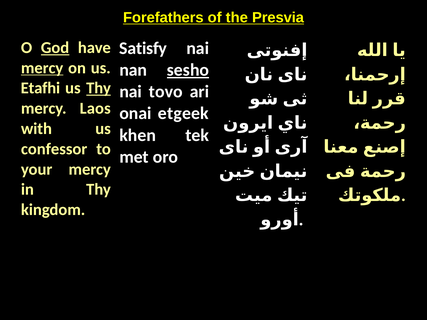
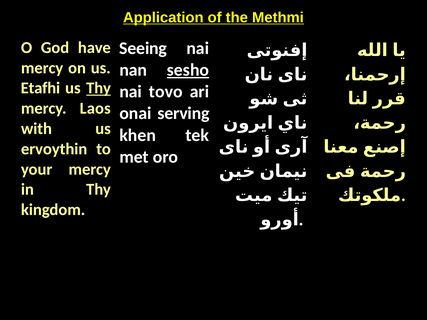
Forefathers: Forefathers -> Application (163, 17)
Presvia: Presvia -> Methmi (278, 17)
God underline: present -> none (55, 48)
Satisfy: Satisfy -> Seeing (143, 48)
mercy underline: present -> none (42, 68)
etgeek: etgeek -> serving (184, 114)
confessor: confessor -> ervoythin (54, 149)
